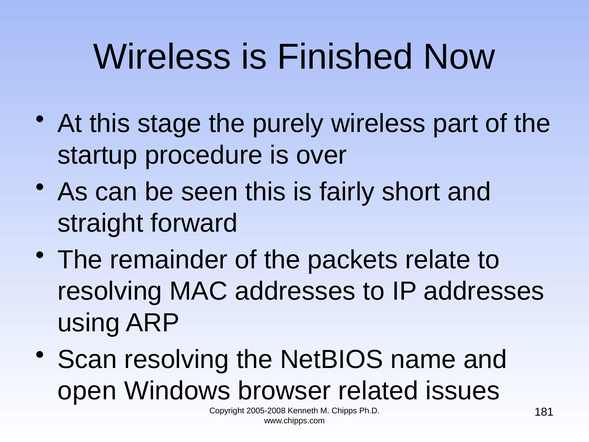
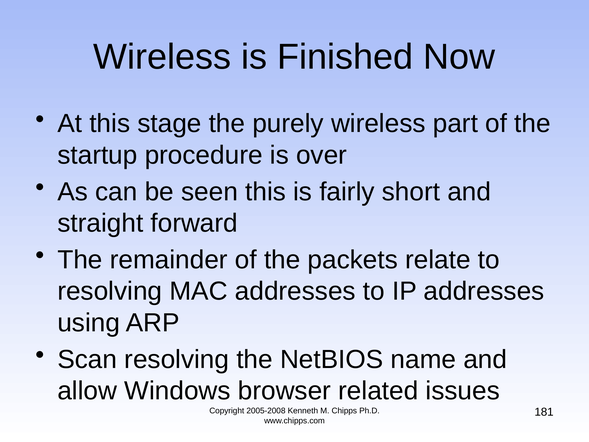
open: open -> allow (87, 391)
